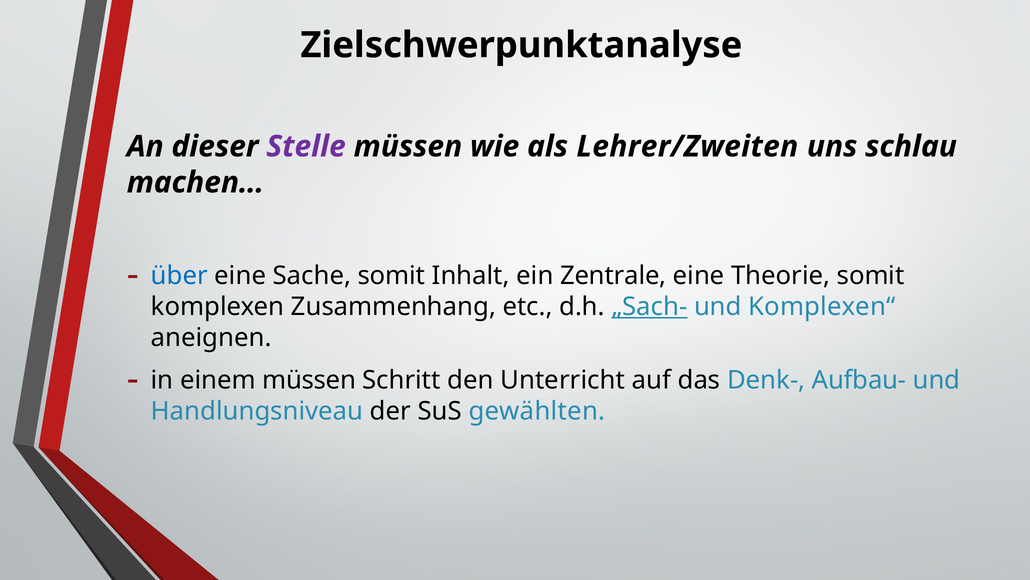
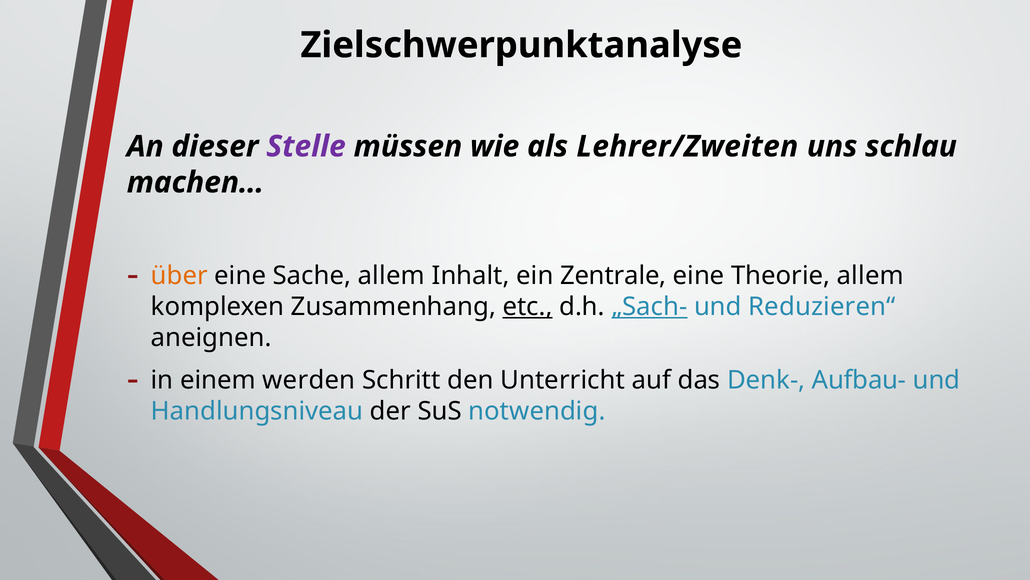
über colour: blue -> orange (179, 275)
Sache somit: somit -> allem (391, 275)
Theorie somit: somit -> allem (870, 275)
etc underline: none -> present (528, 306)
Komplexen“: Komplexen“ -> Reduzieren“ (822, 306)
einem müssen: müssen -> werden (309, 380)
gewählten: gewählten -> notwendig (537, 411)
